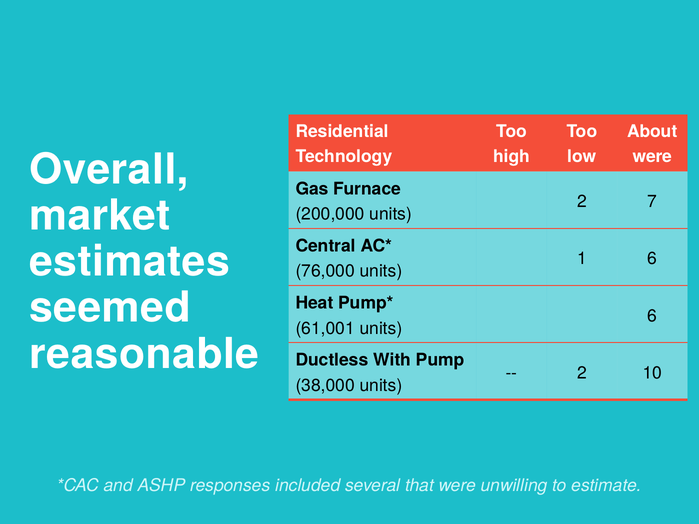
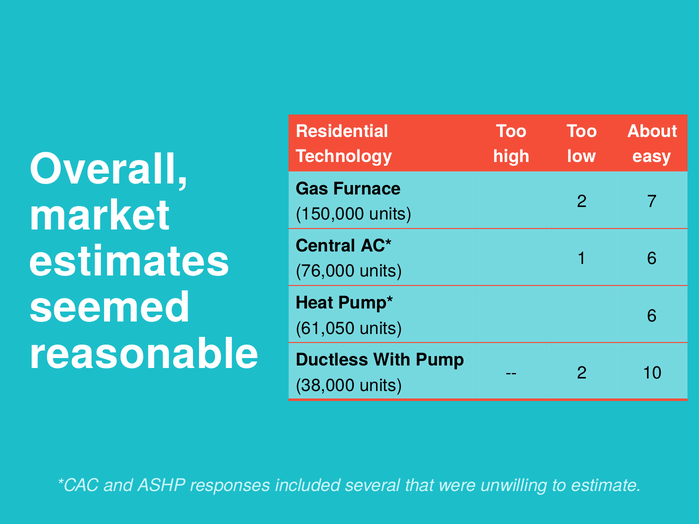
were: were -> easy (652, 157)
200,000: 200,000 -> 150,000 (330, 214)
61,001: 61,001 -> 61,050 (325, 328)
